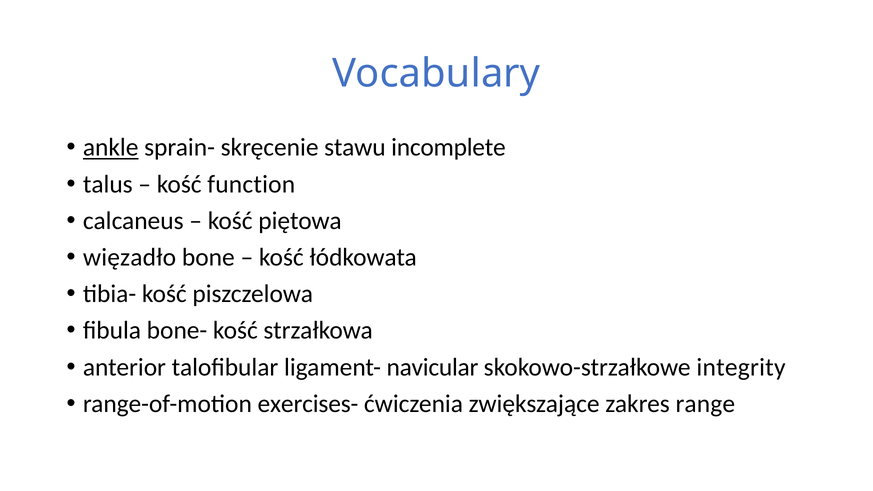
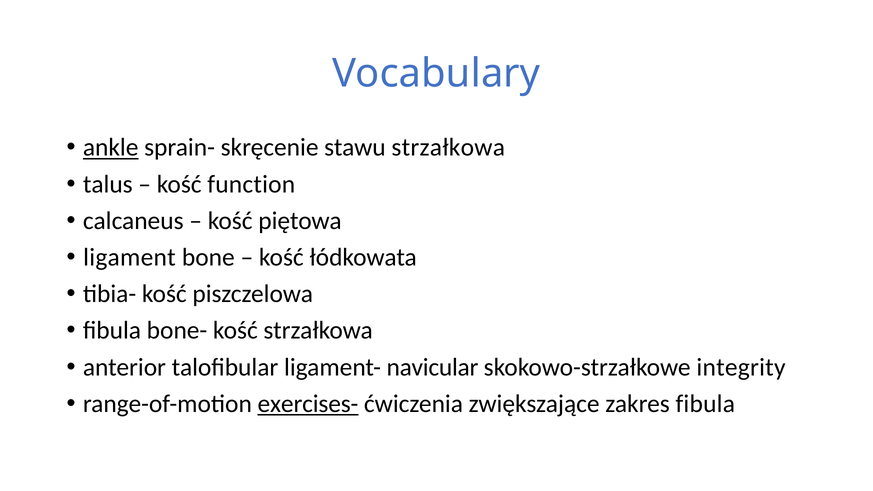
stawu incomplete: incomplete -> strzałkowa (448, 148)
więzadło: więzadło -> ligament (129, 257)
exercises- underline: none -> present (308, 404)
zakres range: range -> fibula (705, 404)
